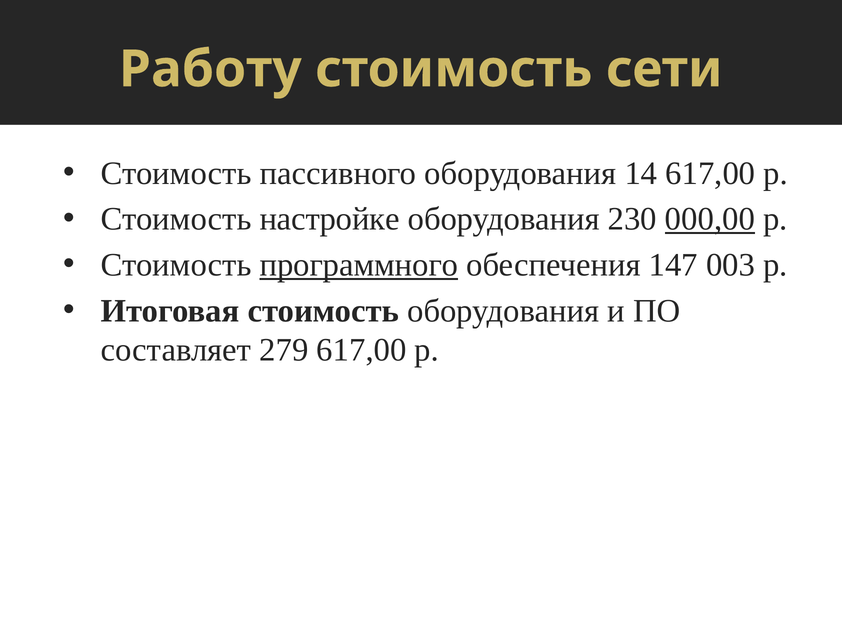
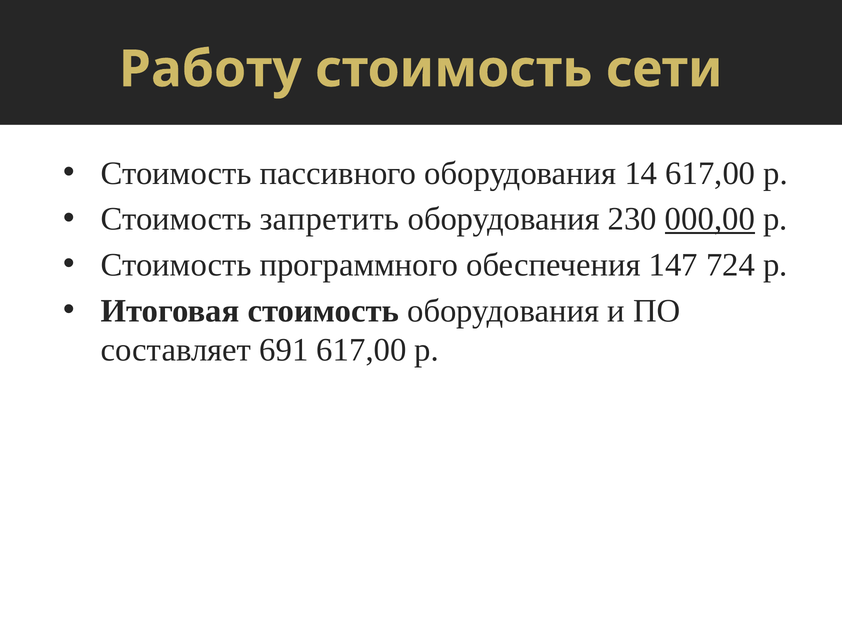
настройке: настройке -> запретить (329, 219)
программного underline: present -> none (359, 265)
003: 003 -> 724 (731, 265)
279: 279 -> 691 (284, 350)
